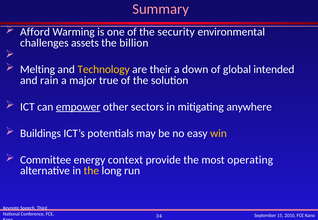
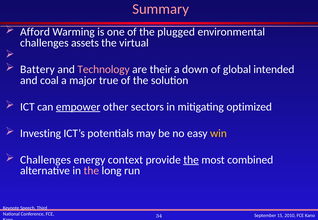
security: security -> plugged (176, 32)
billion: billion -> virtual (134, 43)
Melting: Melting -> Battery (37, 69)
Technology colour: yellow -> pink (104, 69)
rain: rain -> coal (49, 80)
anywhere: anywhere -> optimized (249, 107)
Buildings: Buildings -> Investing (41, 133)
Committee: Committee -> Challenges (46, 160)
the underline: none -> present (191, 160)
operating: operating -> combined (250, 160)
the colour: yellow -> pink (91, 171)
